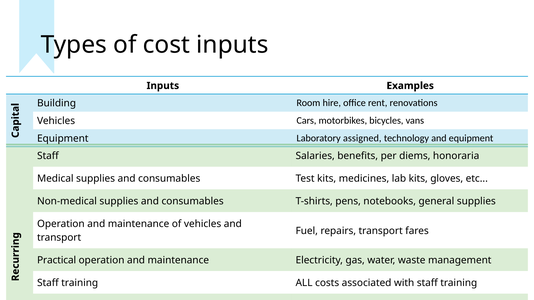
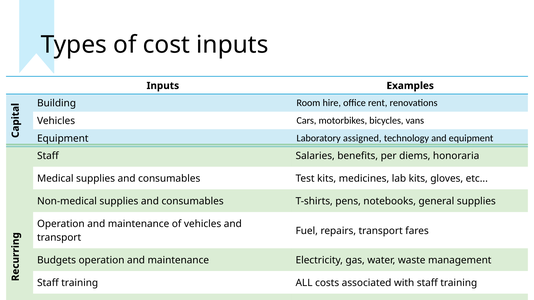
Practical: Practical -> Budgets (57, 261)
